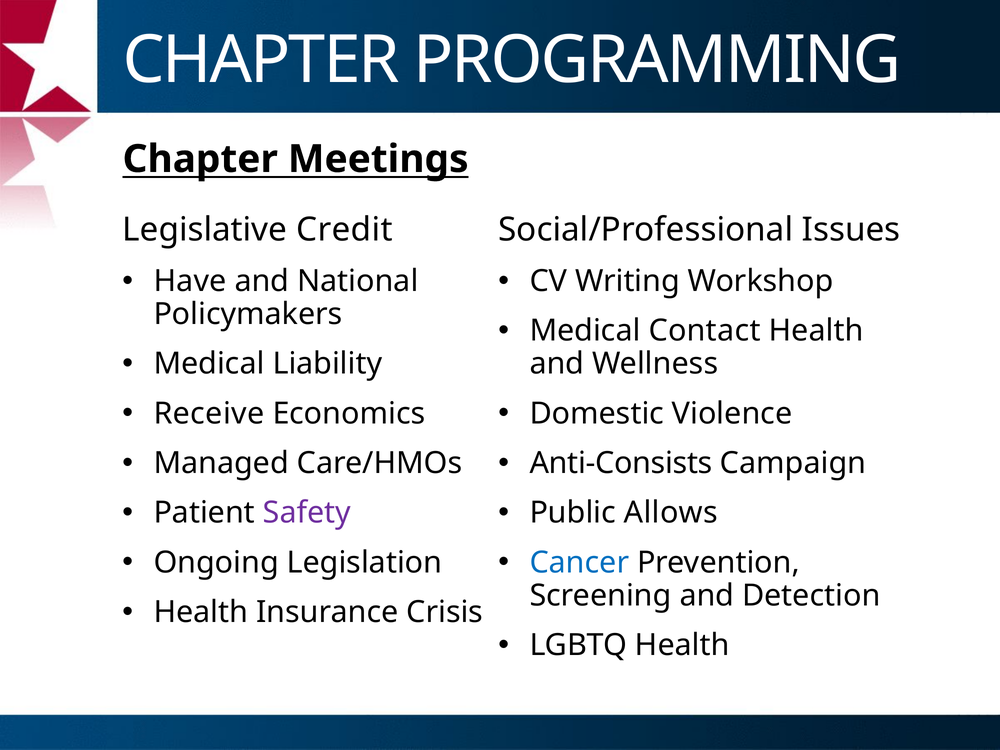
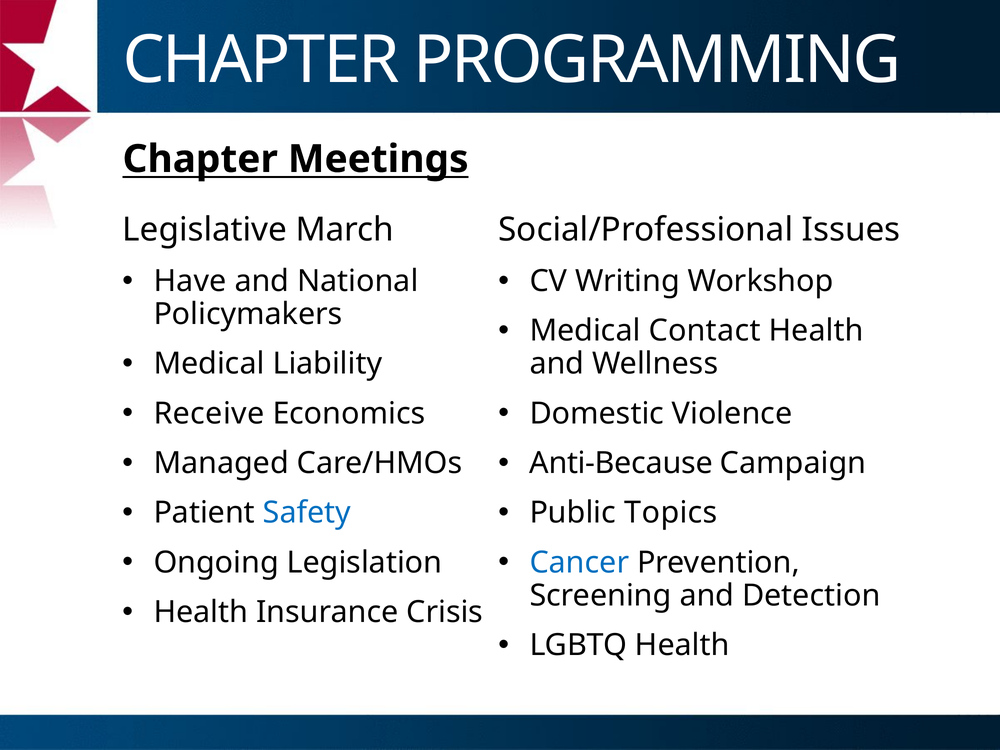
Credit: Credit -> March (345, 230)
Anti-Consists: Anti-Consists -> Anti-Because (621, 463)
Safety colour: purple -> blue (307, 513)
Allows: Allows -> Topics (671, 513)
